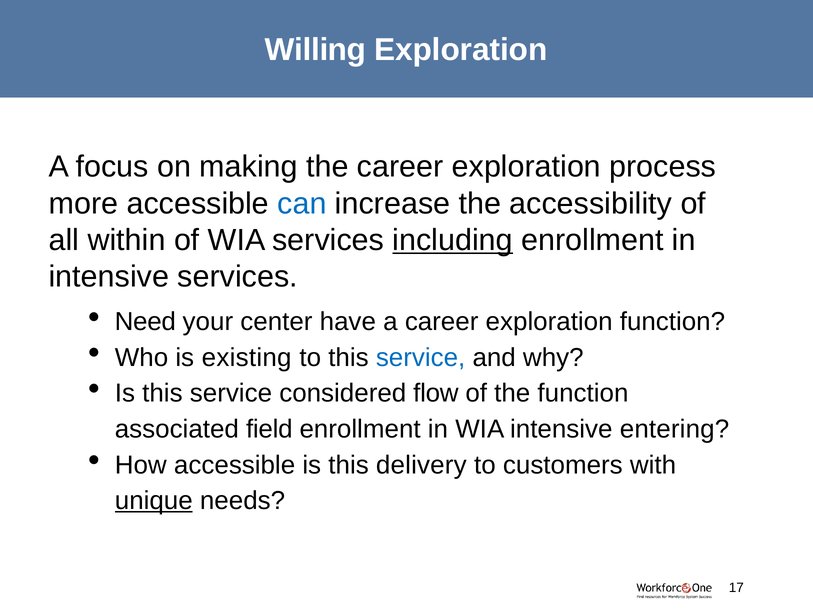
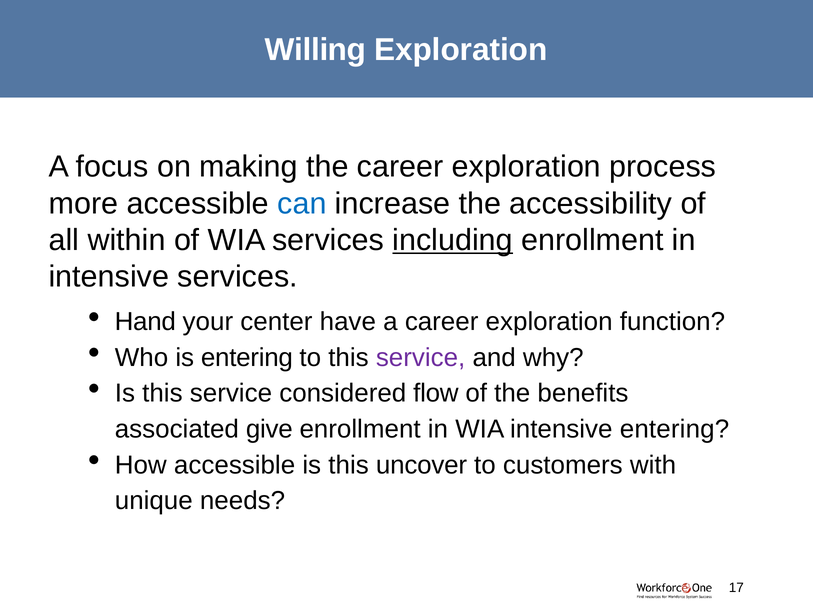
Need: Need -> Hand (145, 322)
is existing: existing -> entering (247, 357)
service colour: blue -> purple (421, 357)
the function: function -> benefits (583, 393)
field: field -> give (269, 429)
delivery: delivery -> uncover (422, 465)
unique underline: present -> none (154, 501)
